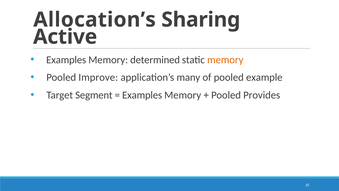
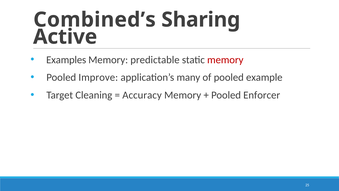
Allocation’s: Allocation’s -> Combined’s (95, 20)
determined: determined -> predictable (155, 60)
memory colour: orange -> red (225, 60)
Segment: Segment -> Cleaning (94, 95)
Examples: Examples -> Accuracy (142, 95)
Provides: Provides -> Enforcer (262, 95)
